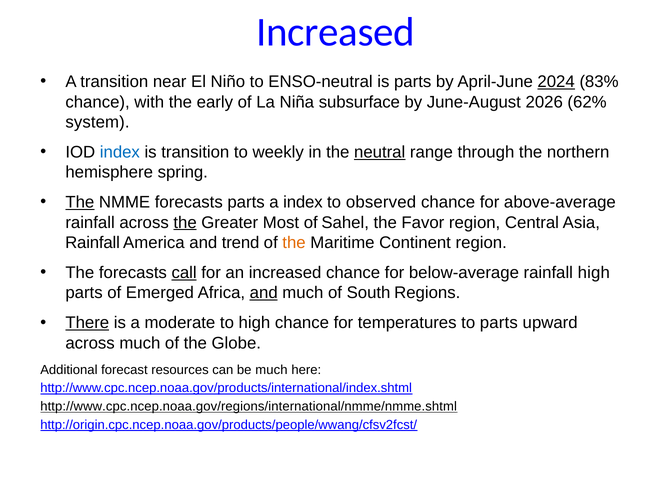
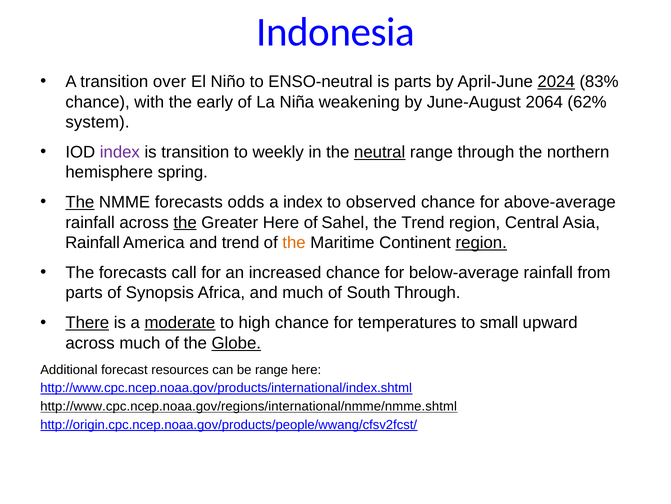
Increased: Increased -> Indonesia (336, 32)
near: near -> over (170, 82)
subsurface: subsurface -> weakening (359, 102)
2026: 2026 -> 2064 (544, 102)
index colour: blue -> purple (120, 152)
forecasts parts: parts -> odds (246, 202)
Greater Most: Most -> Here (281, 222)
the Favor: Favor -> Trend (423, 222)
region underline: none -> present (481, 242)
call underline: present -> none (184, 272)
rainfall high: high -> from (594, 272)
Emerged: Emerged -> Synopsis (160, 292)
and underline: present -> none (264, 292)
South Regions: Regions -> Through (427, 292)
moderate underline: none -> present (180, 322)
to parts: parts -> small (499, 322)
Globe underline: none -> present (236, 343)
be much: much -> range (272, 369)
